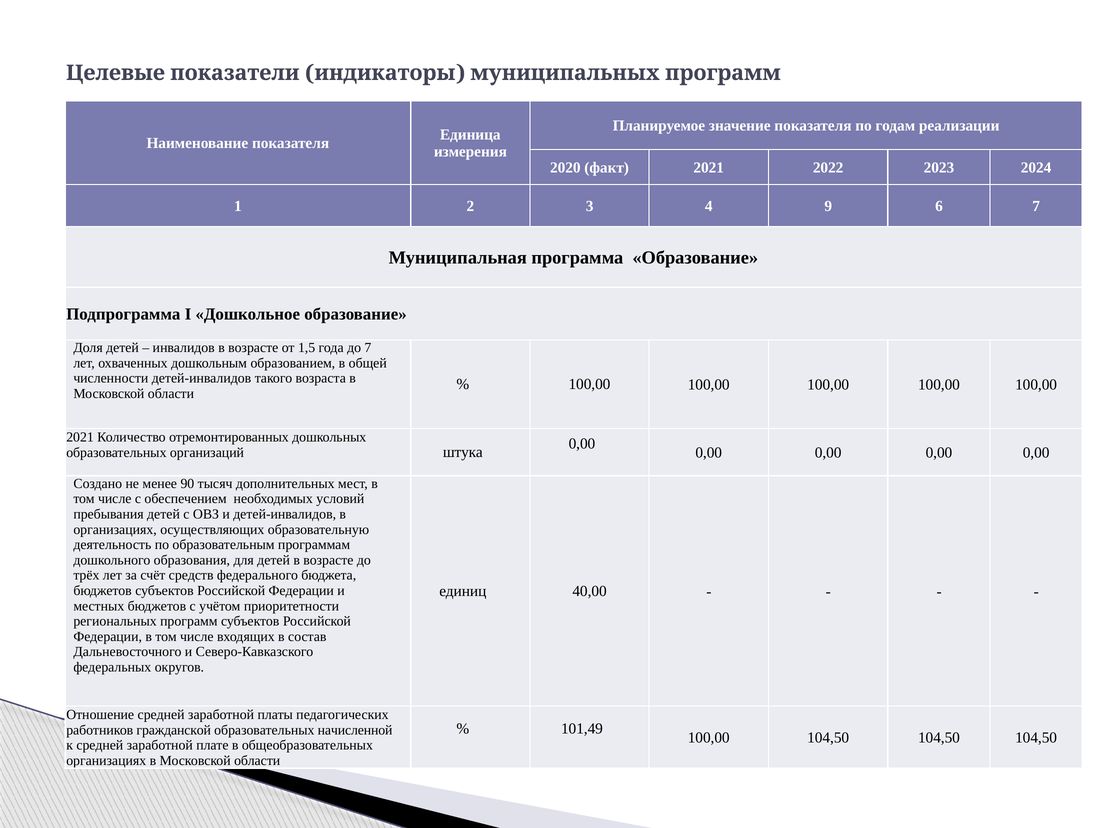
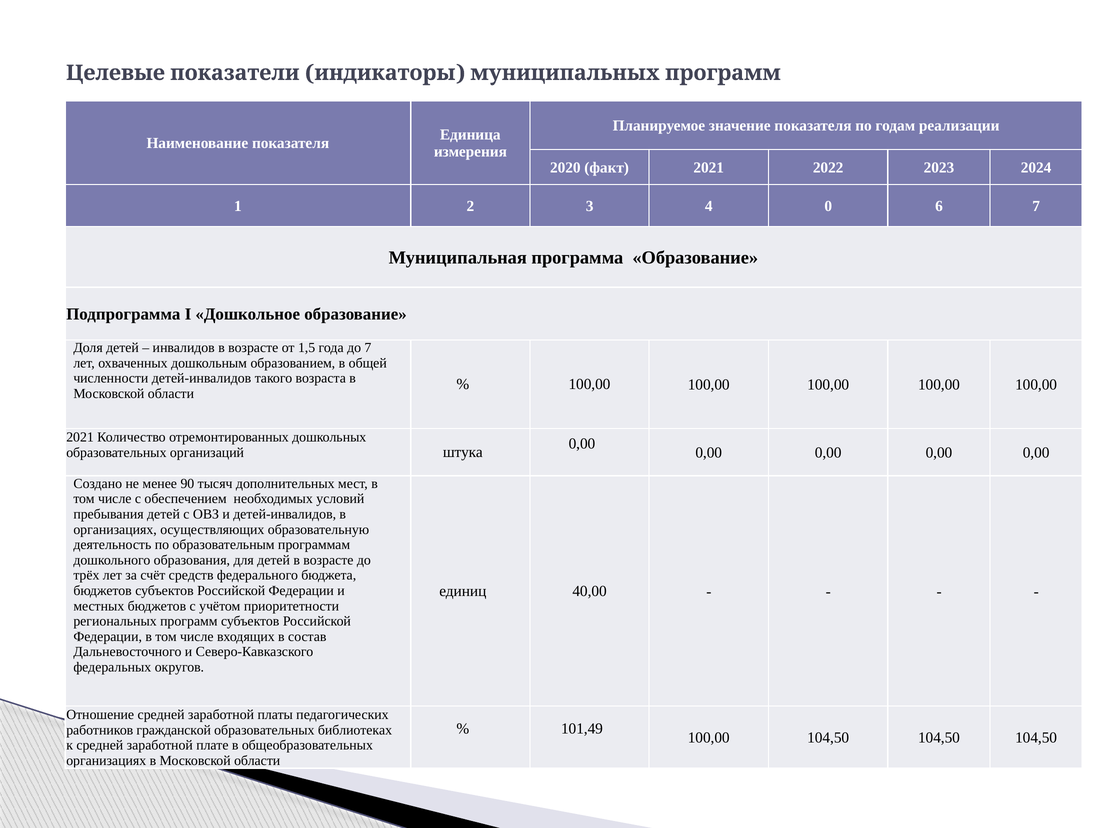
9: 9 -> 0 (828, 206)
начисленной: начисленной -> библиотеках (355, 730)
